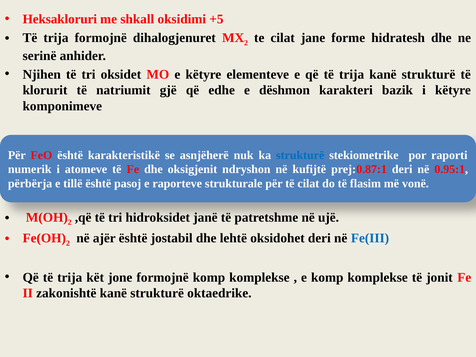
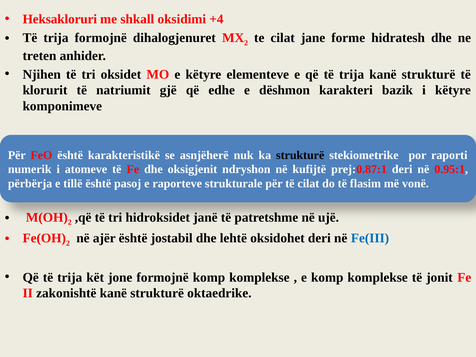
+5: +5 -> +4 (216, 19)
serinë: serinë -> treten (40, 56)
strukturë colour: blue -> black (300, 155)
